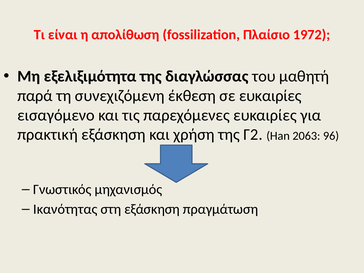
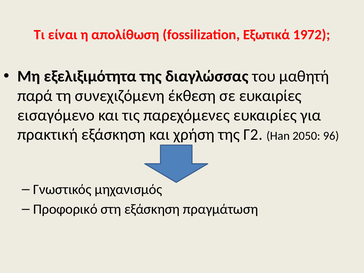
Πλαίσιο: Πλαίσιο -> Εξωτικά (267, 35)
2063: 2063 -> 2050 (306, 136)
Ικανότητας: Ικανότητας -> Προφορικό (65, 209)
